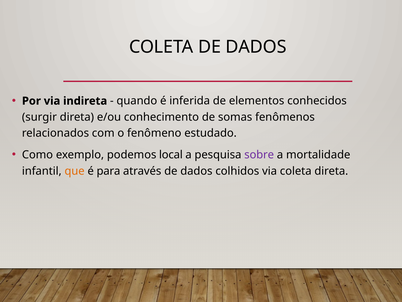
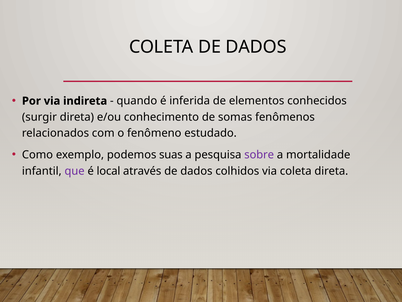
local: local -> suas (171, 155)
que colour: orange -> purple (75, 171)
para: para -> local (108, 171)
